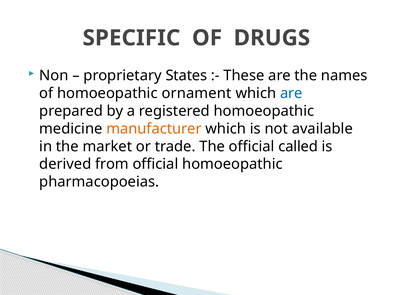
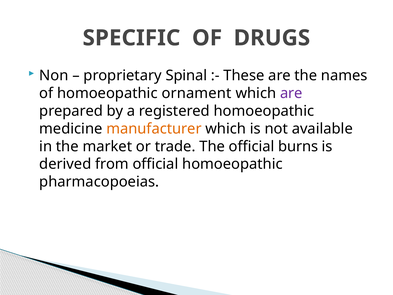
States: States -> Spinal (186, 75)
are colour: blue -> purple (291, 93)
called: called -> burns (298, 146)
